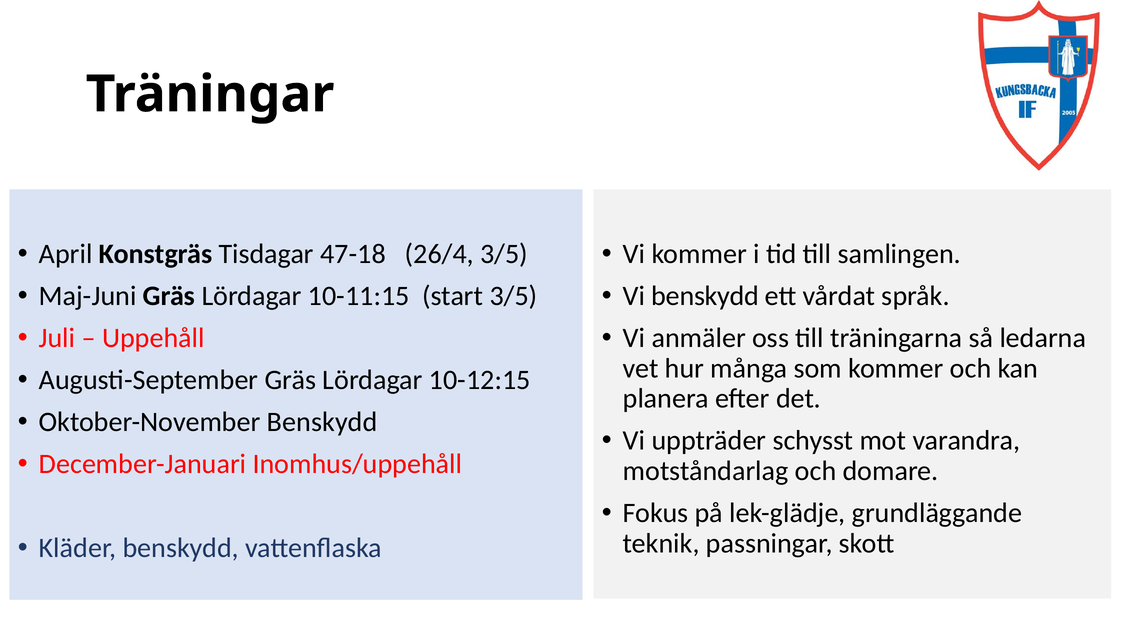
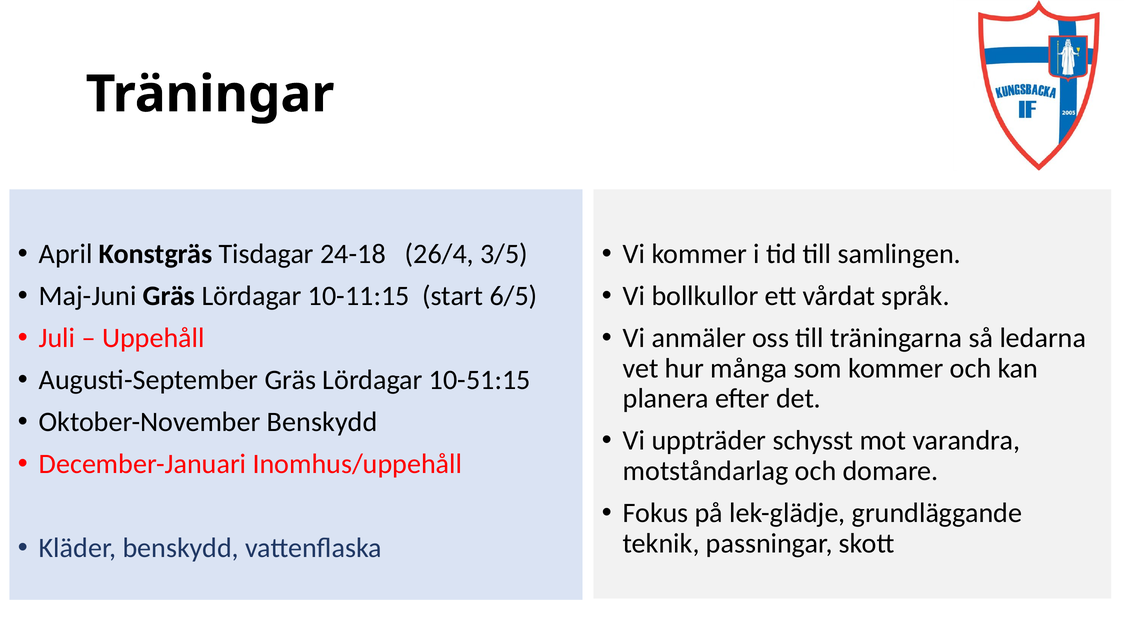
47-18: 47-18 -> 24-18 (353, 254)
start 3/5: 3/5 -> 6/5 (513, 296)
Vi benskydd: benskydd -> bollkullor (705, 296)
10-12:15: 10-12:15 -> 10-51:15 (480, 380)
